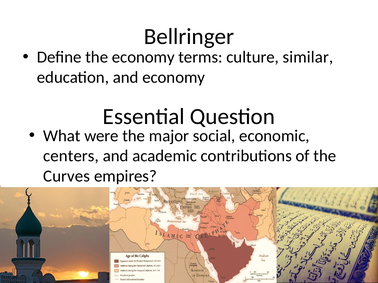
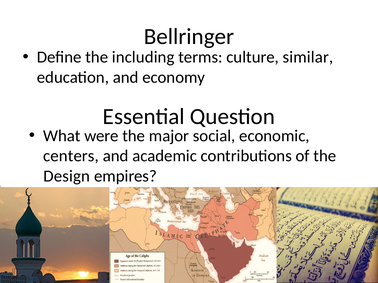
the economy: economy -> including (143, 57)
Curves: Curves -> Design (67, 176)
